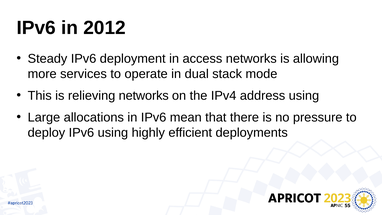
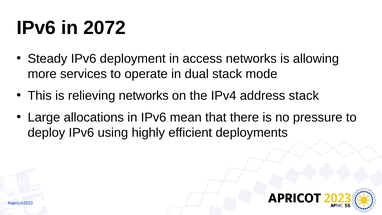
2012: 2012 -> 2072 (105, 28)
address using: using -> stack (304, 96)
